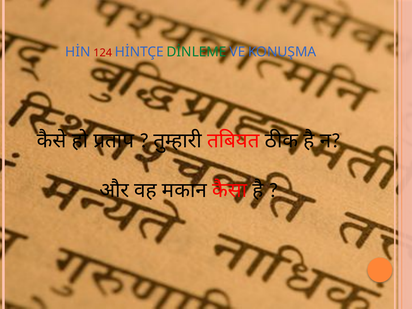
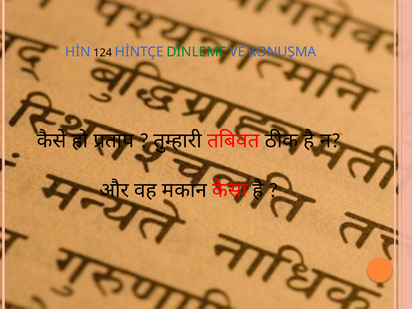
124 colour: red -> black (103, 53)
